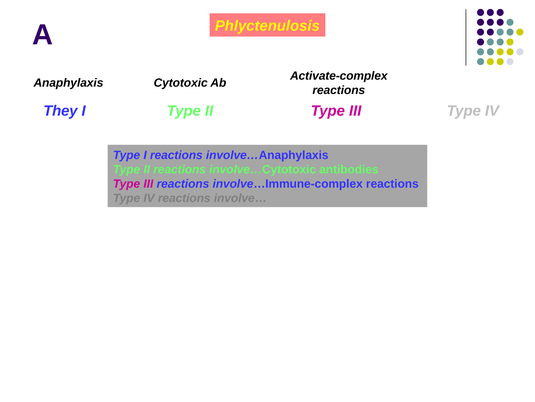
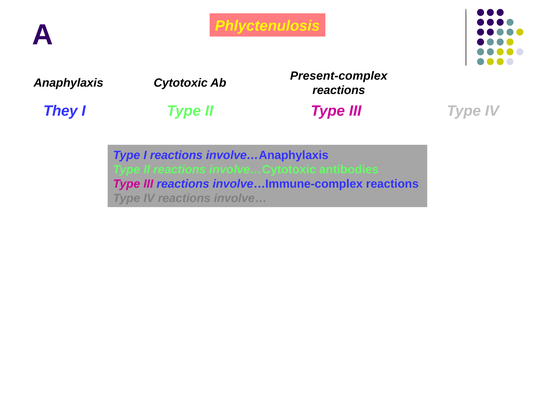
Activate-complex: Activate-complex -> Present-complex (339, 76)
